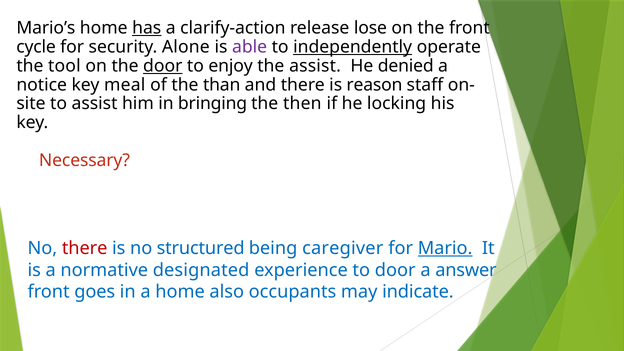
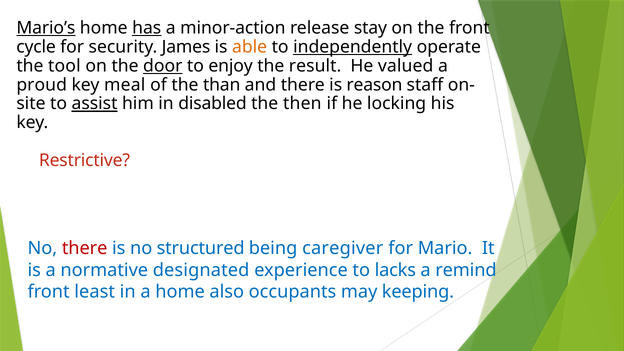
Mario’s underline: none -> present (46, 28)
clarify-action: clarify-action -> minor-action (233, 28)
lose: lose -> stay (370, 28)
Alone: Alone -> James (186, 47)
able colour: purple -> orange (250, 47)
the assist: assist -> result (315, 66)
denied: denied -> valued (406, 66)
notice: notice -> proud (42, 85)
assist underline: none -> present (95, 104)
bringing: bringing -> disabled (213, 104)
Necessary: Necessary -> Restrictive (84, 161)
Mario underline: present -> none (445, 248)
to door: door -> lacks (395, 270)
answer: answer -> remind (466, 270)
goes: goes -> least (95, 292)
indicate: indicate -> keeping (418, 292)
